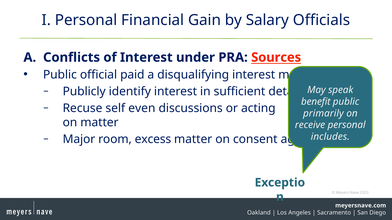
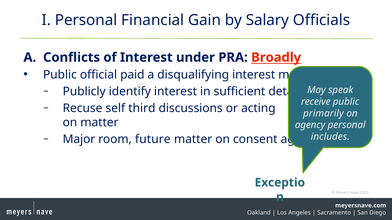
Sources: Sources -> Broadly (276, 58)
benefit: benefit -> receive (316, 102)
even: even -> third (142, 108)
receive: receive -> agency (310, 125)
excess: excess -> future (153, 140)
